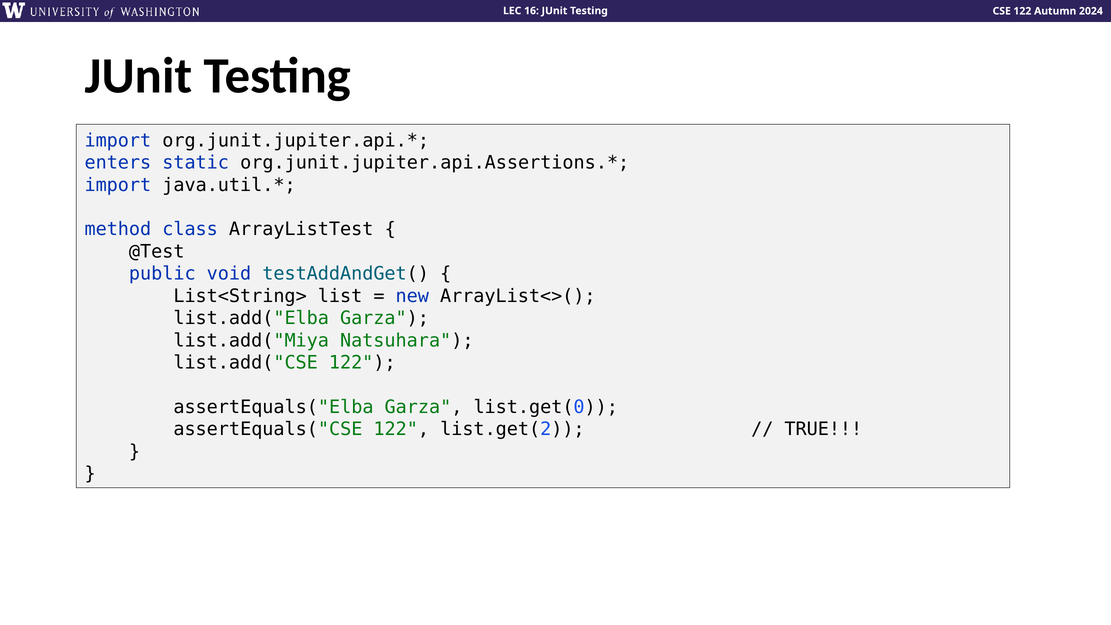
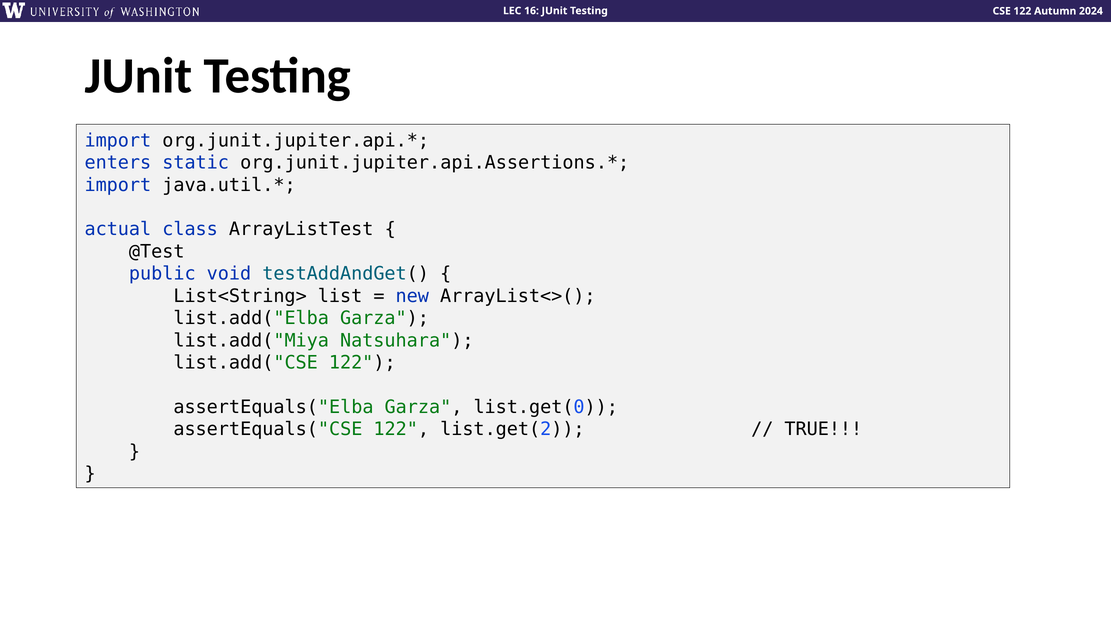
method: method -> actual (118, 229)
